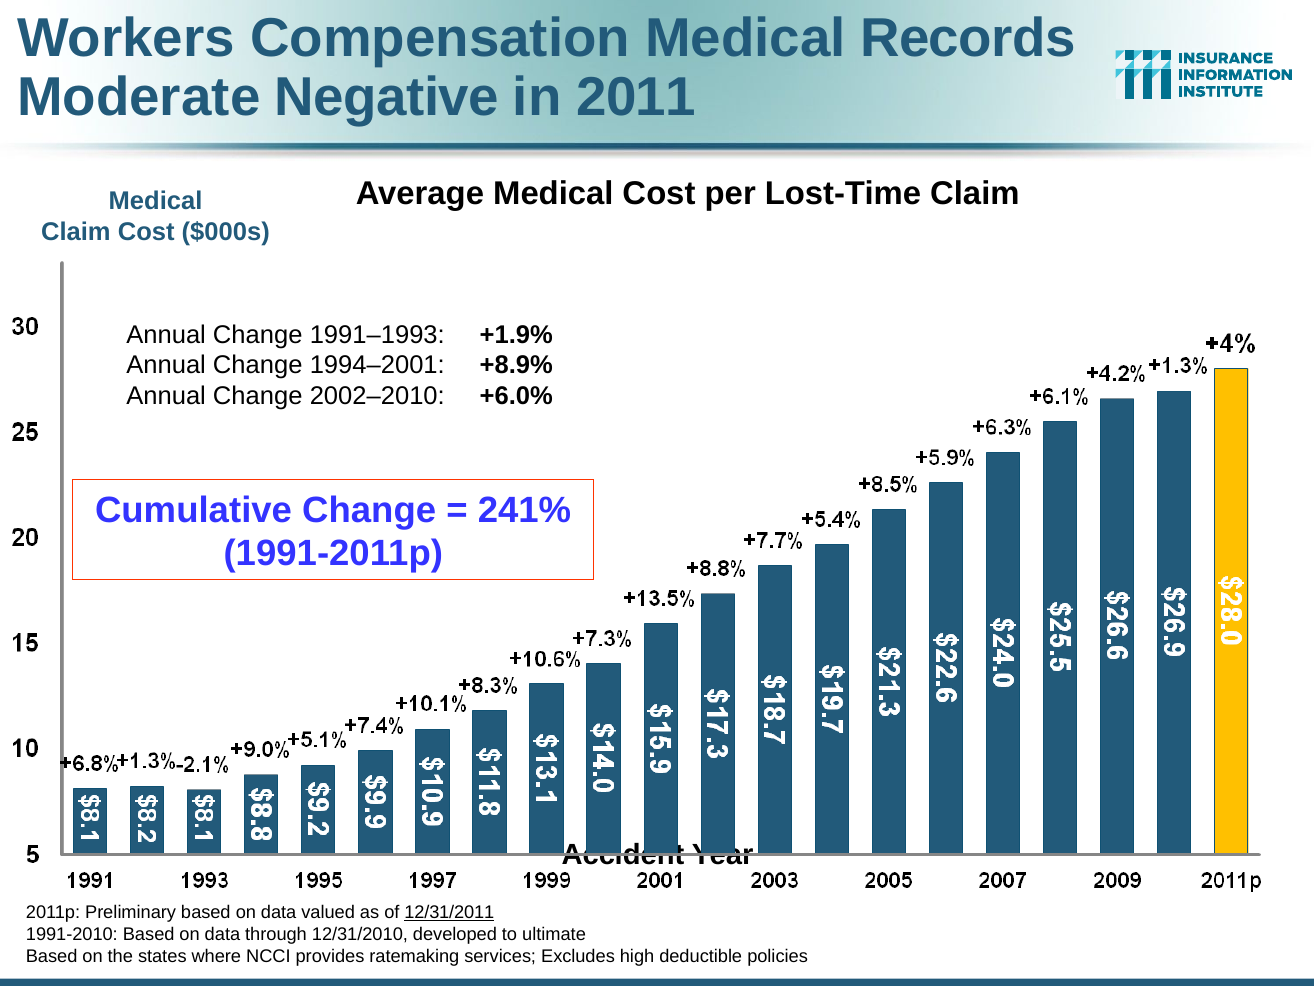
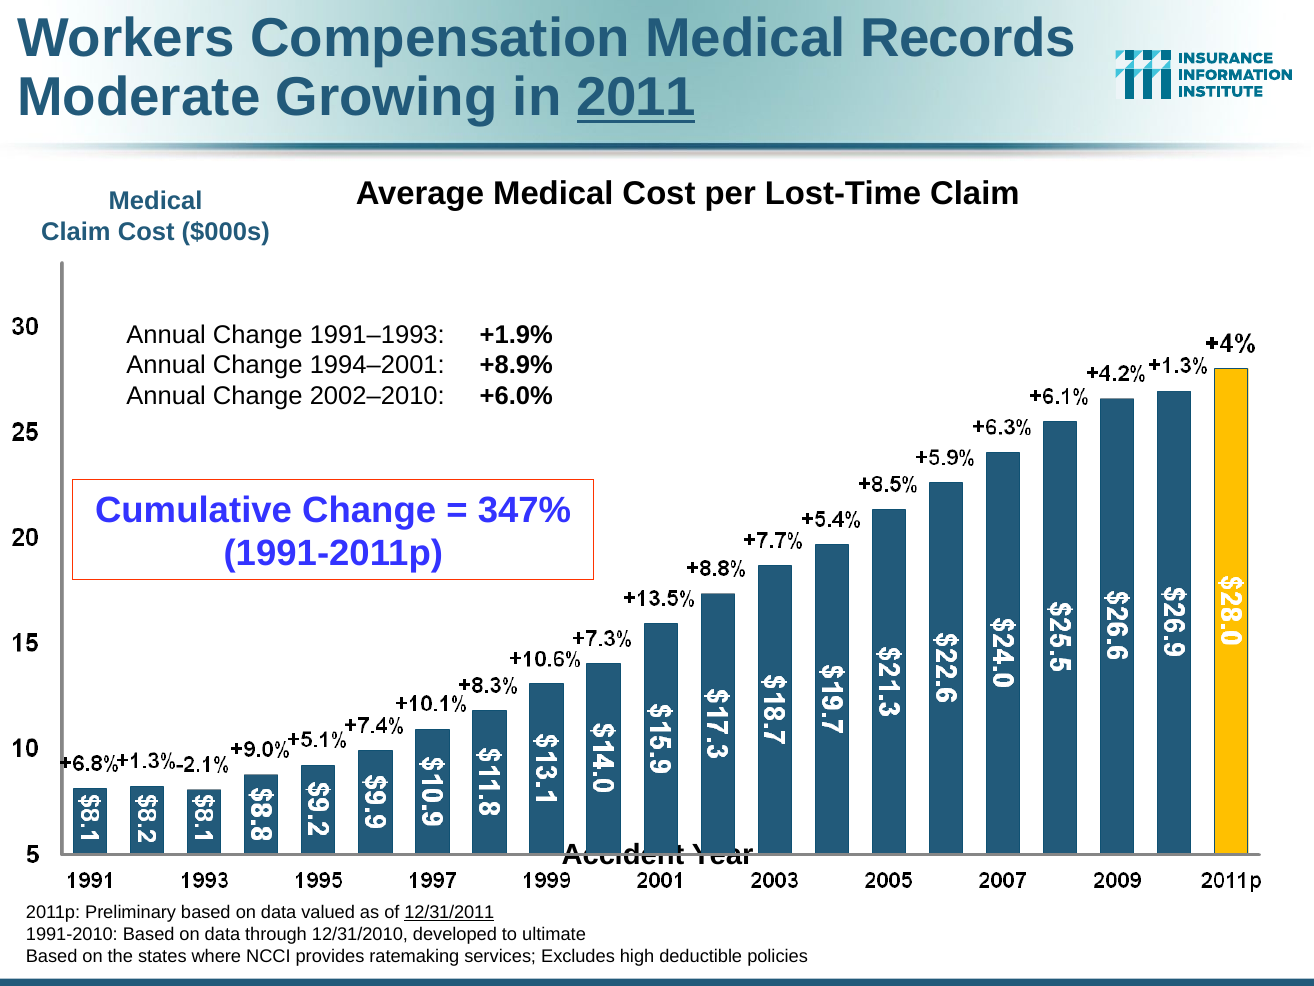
Negative: Negative -> Growing (387, 98)
2011 underline: none -> present (636, 98)
241%: 241% -> 347% (524, 510)
